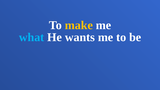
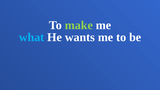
make colour: yellow -> light green (79, 25)
